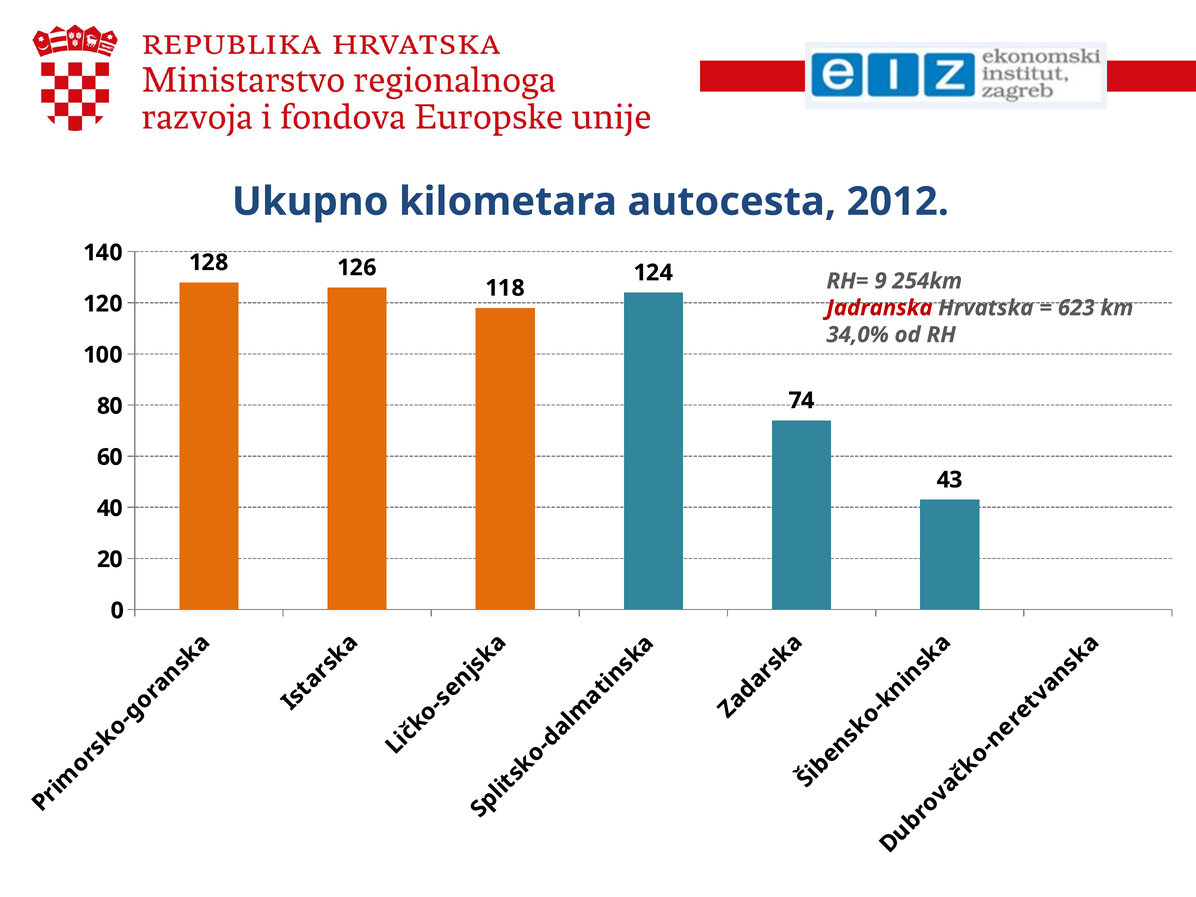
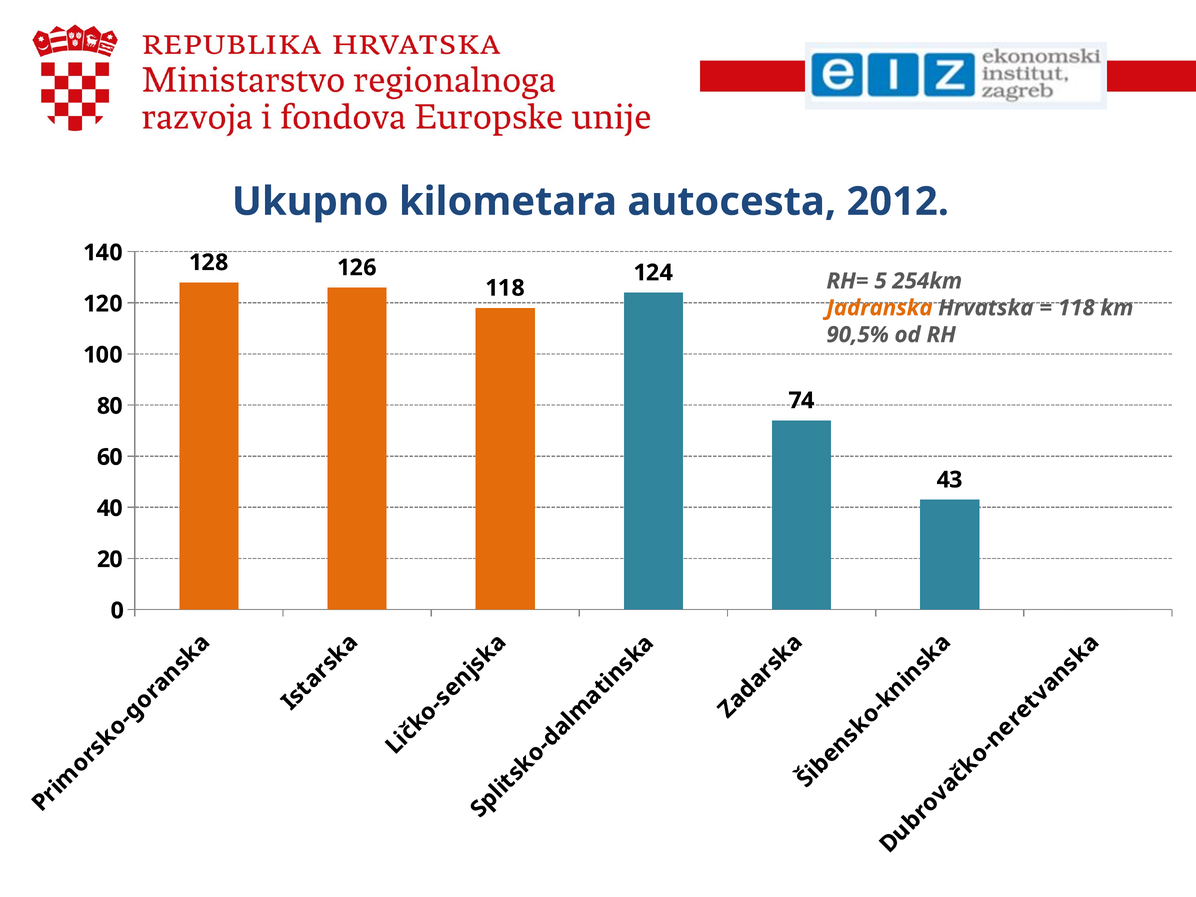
9: 9 -> 5 (881, 281)
Jadranska colour: red -> orange (880, 308)
623: 623 -> 118 (1076, 308)
34,0%: 34,0% -> 90,5% (858, 335)
